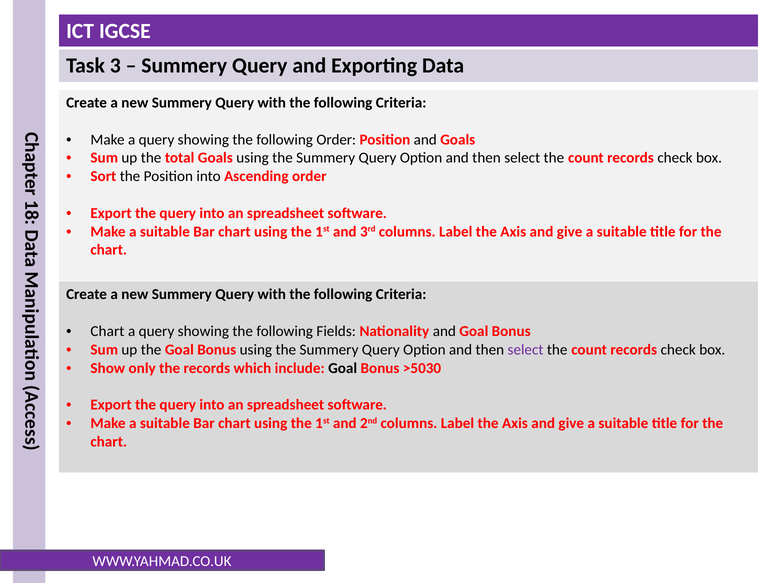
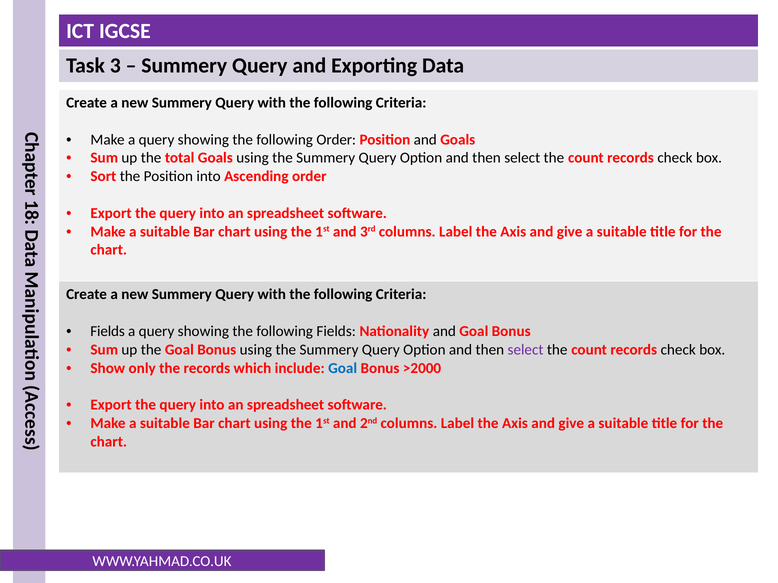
Chart: Chart -> Fields (108, 332)
Goal colour: black -> blue (343, 368)
>5030: >5030 -> >2000 (422, 368)
